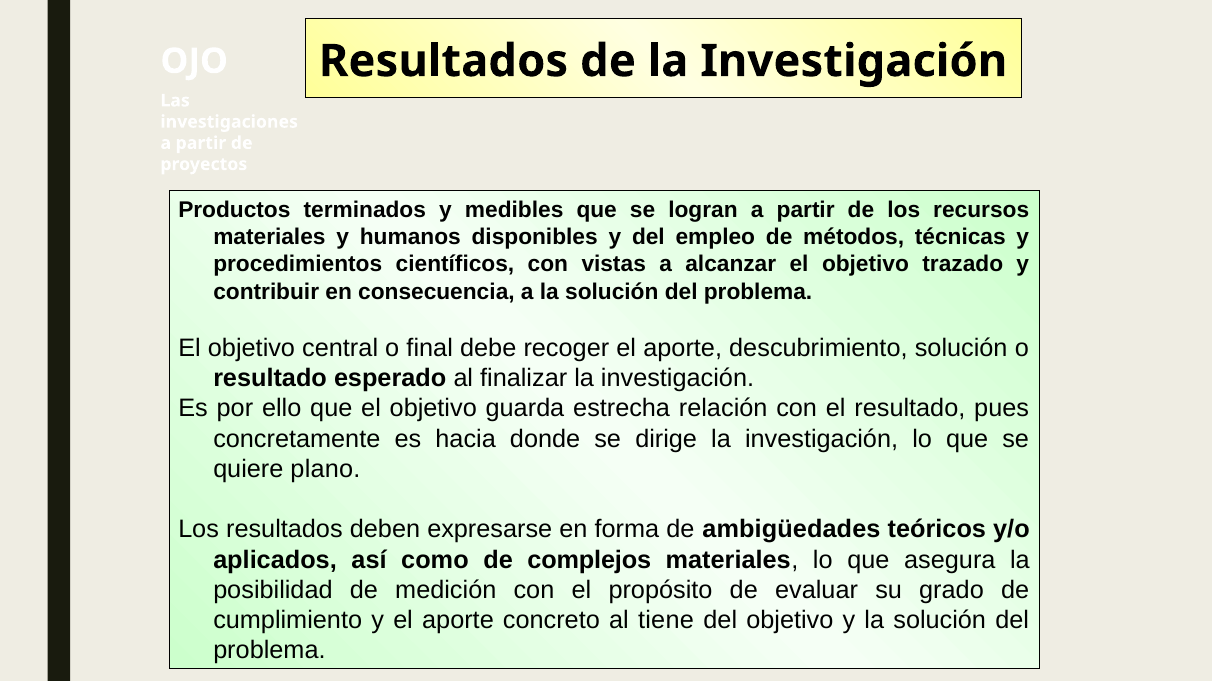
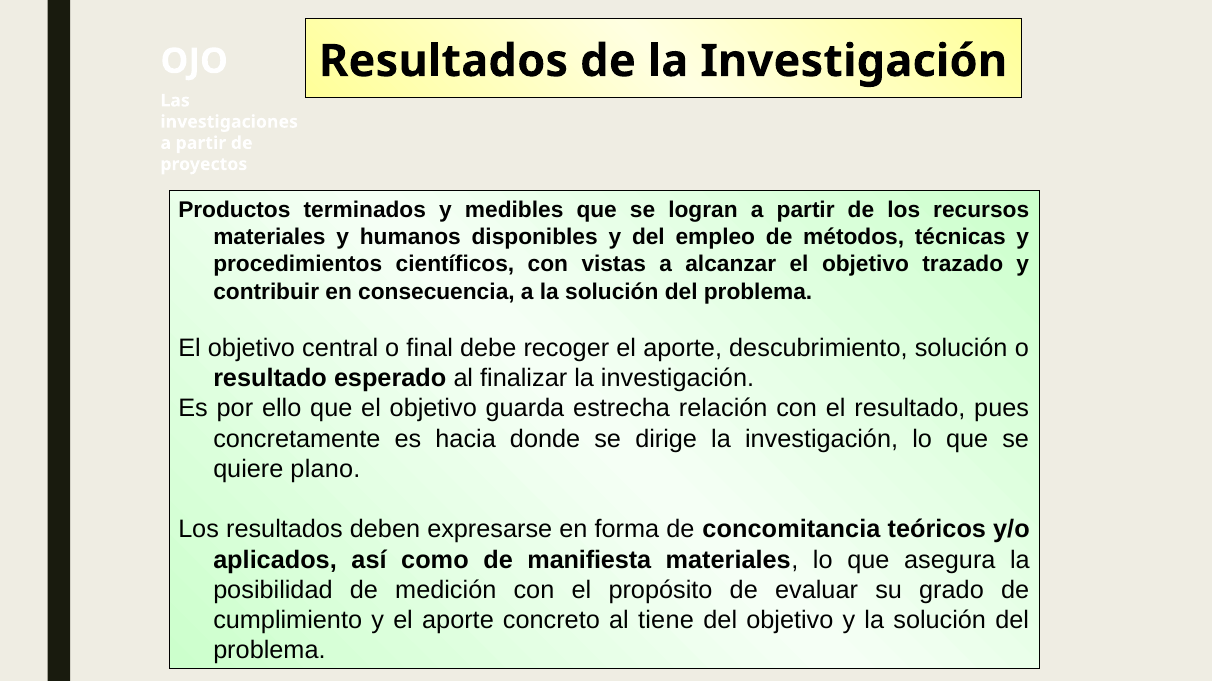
ambigüedades: ambigüedades -> concomitancia (791, 530)
complejos: complejos -> manifiesta (589, 560)
